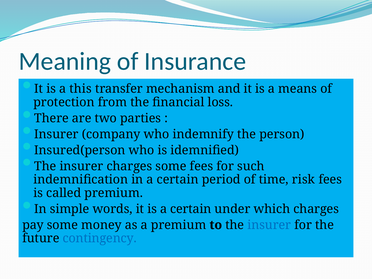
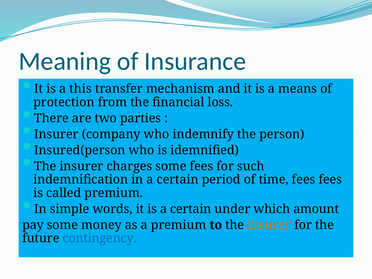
time risk: risk -> fees (304, 180)
which charges: charges -> amount (316, 209)
insurer colour: blue -> orange (269, 225)
